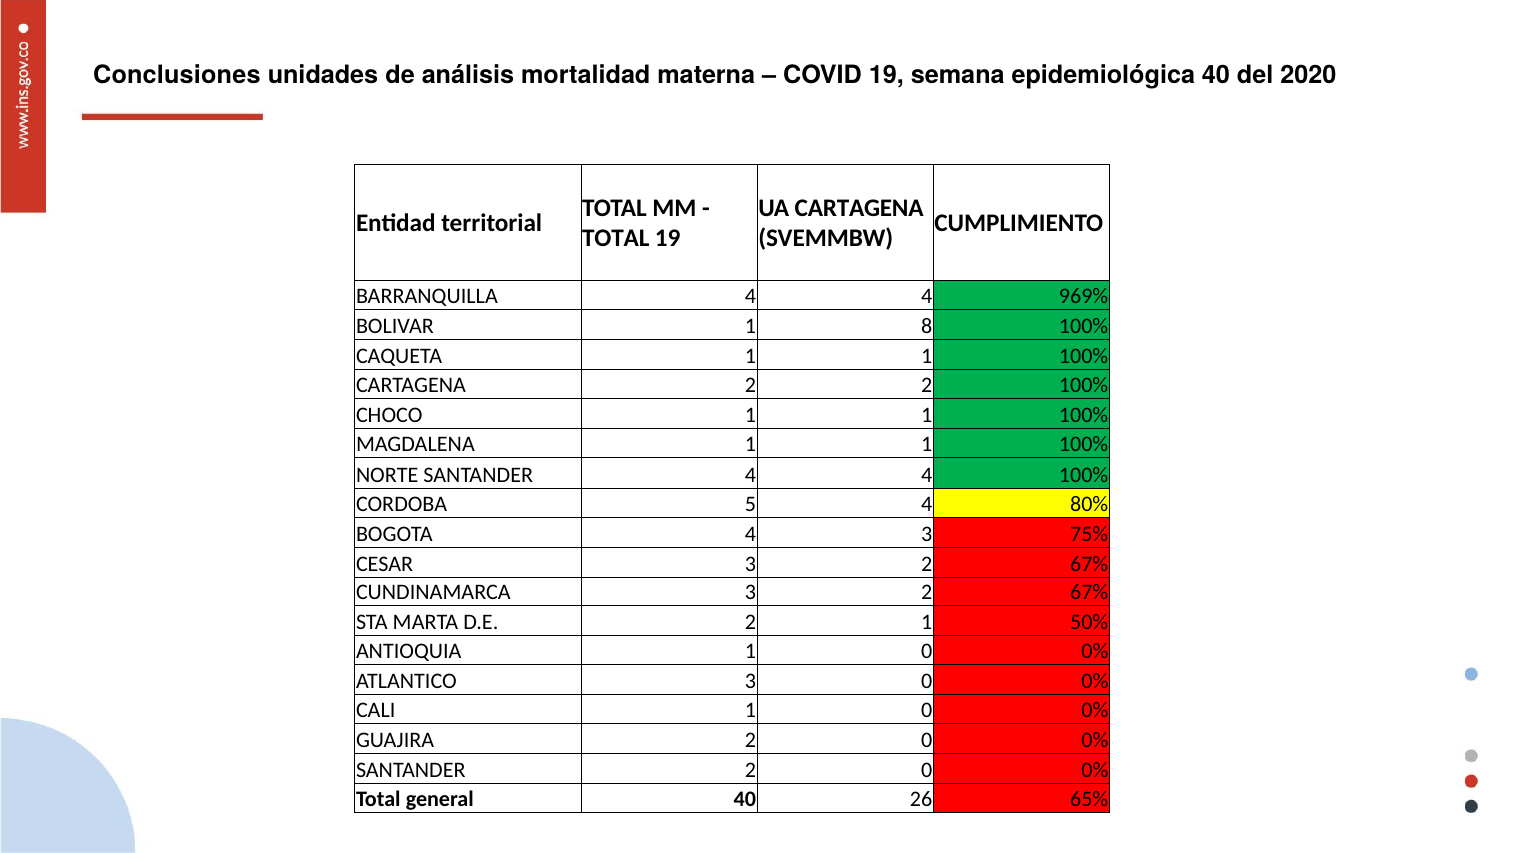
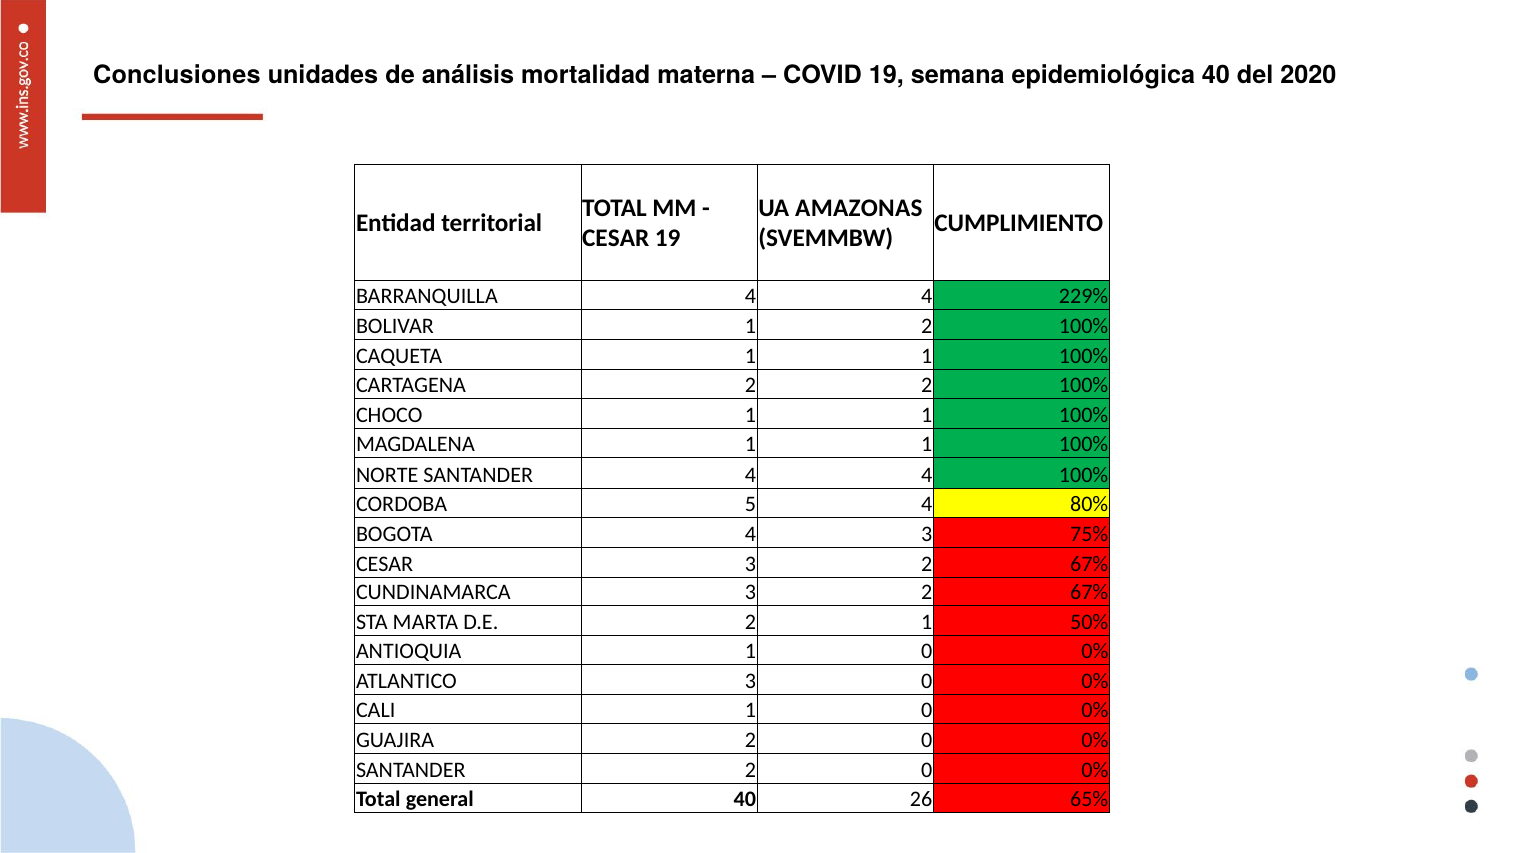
UA CARTAGENA: CARTAGENA -> AMAZONAS (859, 208)
TOTAL: TOTAL -> CESAR (616, 239)
969%: 969% -> 229% (1084, 296)
1 8: 8 -> 2 (927, 326)
